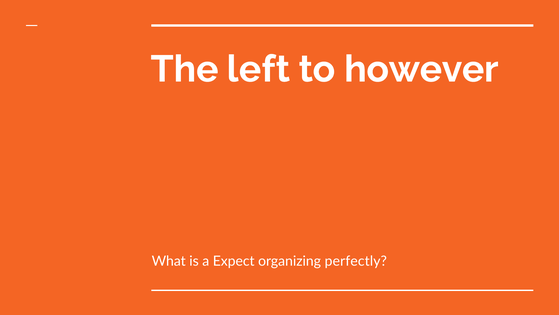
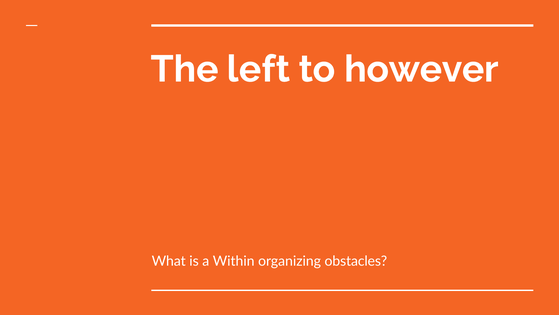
Expect: Expect -> Within (234, 261)
perfectly: perfectly -> obstacles (356, 261)
